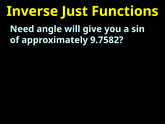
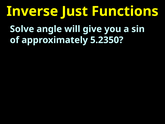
Need: Need -> Solve (22, 29)
9.7582: 9.7582 -> 5.2350 (107, 40)
